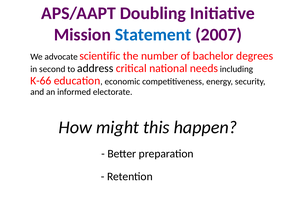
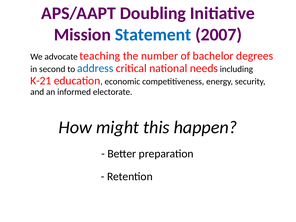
scientific: scientific -> teaching (100, 56)
address colour: black -> blue (95, 68)
K-66: K-66 -> K-21 (41, 81)
